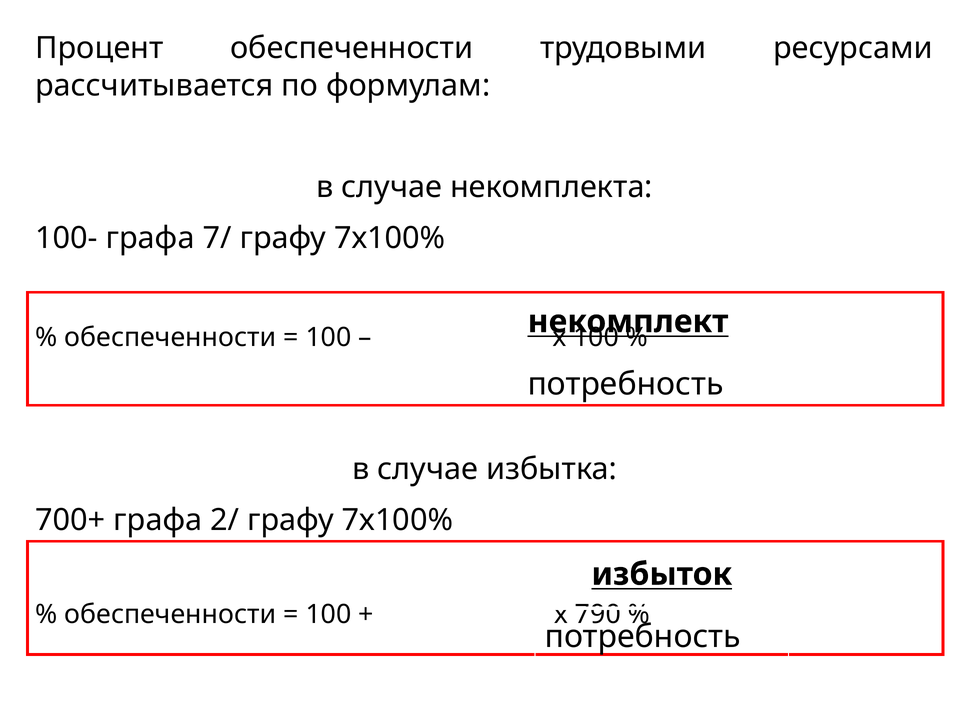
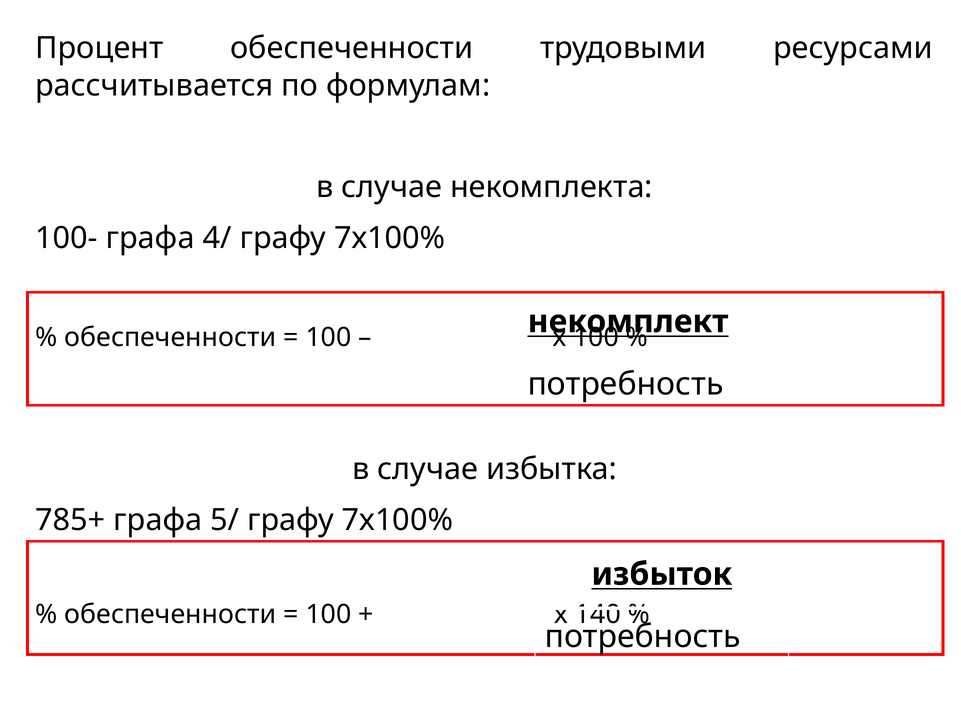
7/: 7/ -> 4/ (217, 239)
700+: 700+ -> 785+ (70, 521)
2/: 2/ -> 5/ (225, 521)
790: 790 -> 140 (598, 615)
